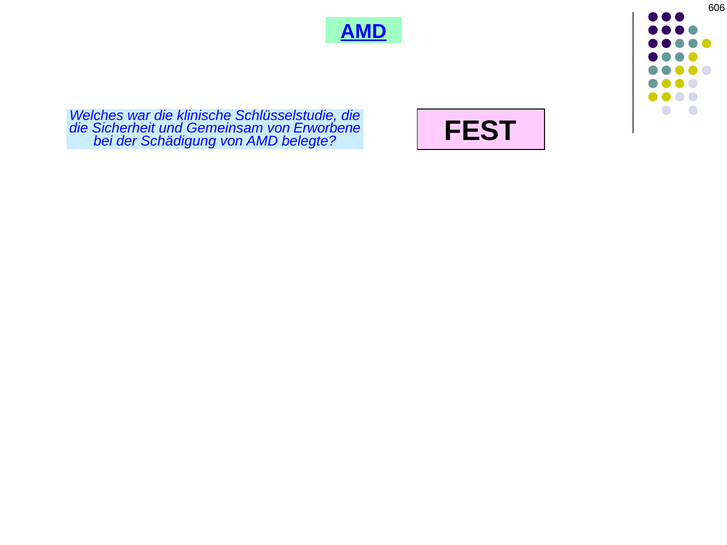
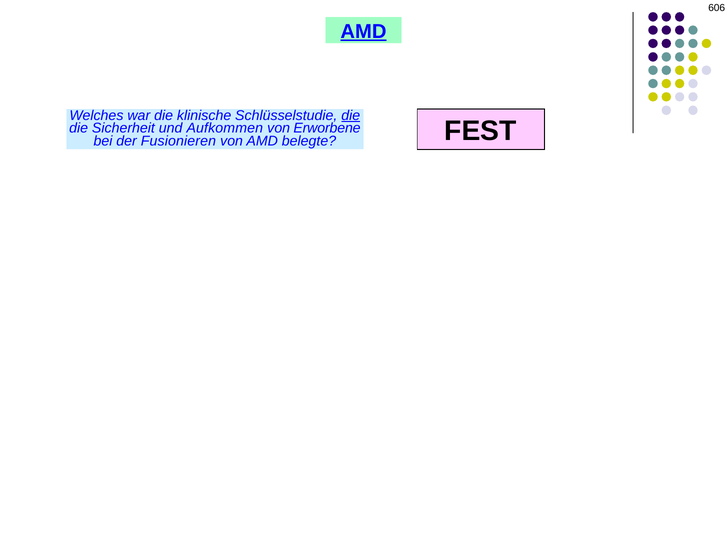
die underline: none -> present (351, 116)
Gemeinsam: Gemeinsam -> Aufkommen (225, 128)
Schädigung: Schädigung -> Fusionieren (178, 141)
